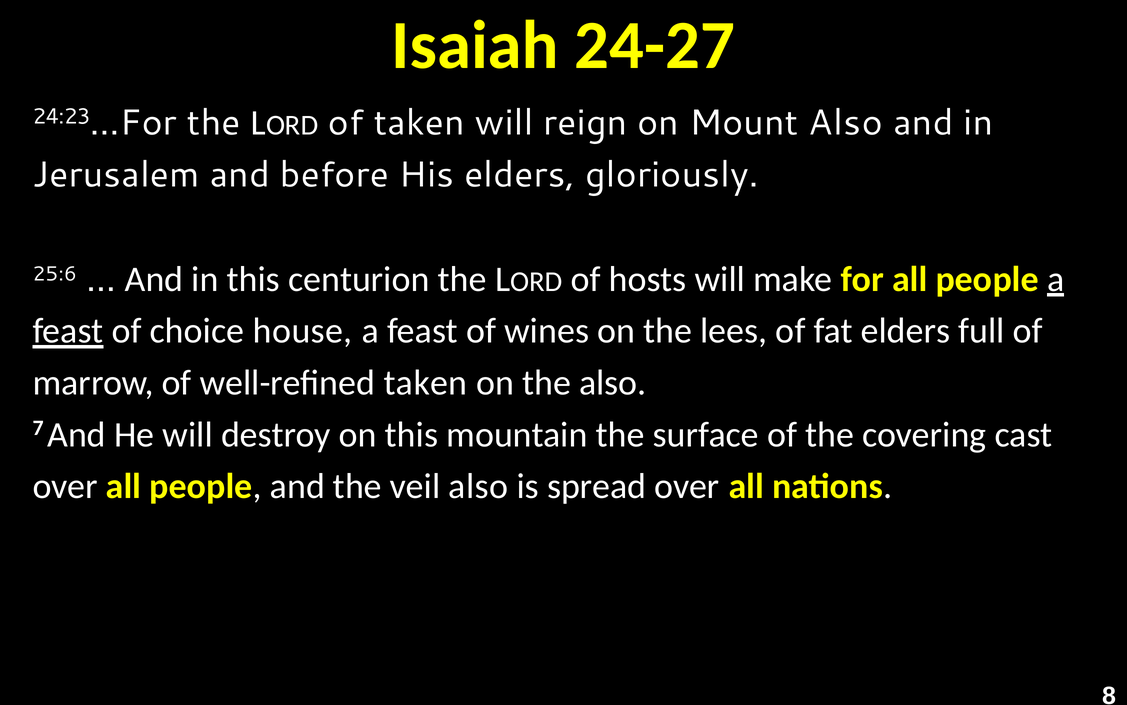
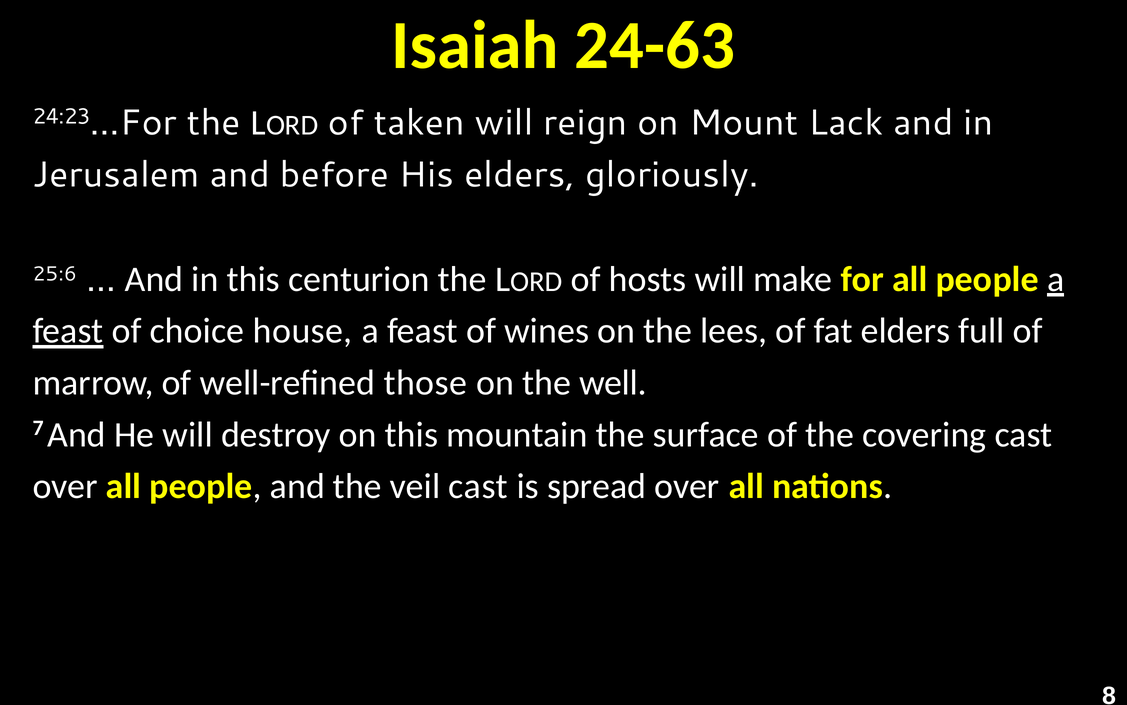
24-27: 24-27 -> 24-63 (655, 45)
Mount Also: Also -> Lack (846, 123)
well-refined taken: taken -> those (425, 383)
the also: also -> well (613, 383)
veil also: also -> cast (478, 486)
